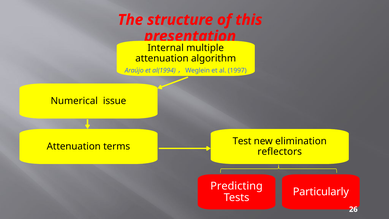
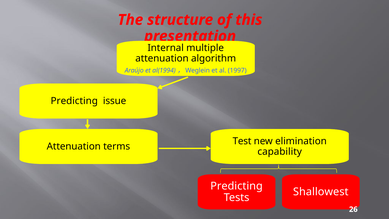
Numerical: Numerical -> Predicting (74, 101)
reflectors: reflectors -> capability (280, 152)
Particularly: Particularly -> Shallowest (321, 192)
